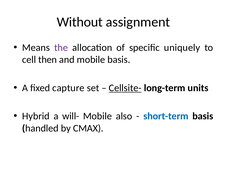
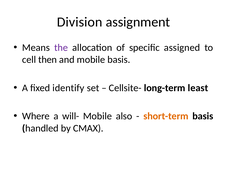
Without: Without -> Division (80, 22)
uniquely: uniquely -> assigned (182, 48)
capture: capture -> identify (68, 88)
Cellsite- underline: present -> none (125, 88)
units: units -> least (198, 88)
Hybrid: Hybrid -> Where (36, 116)
short-term colour: blue -> orange (166, 116)
